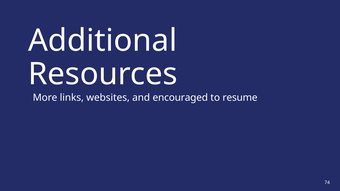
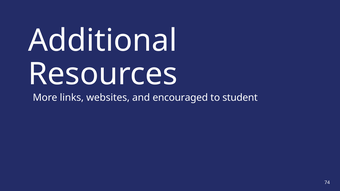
resume: resume -> student (240, 98)
